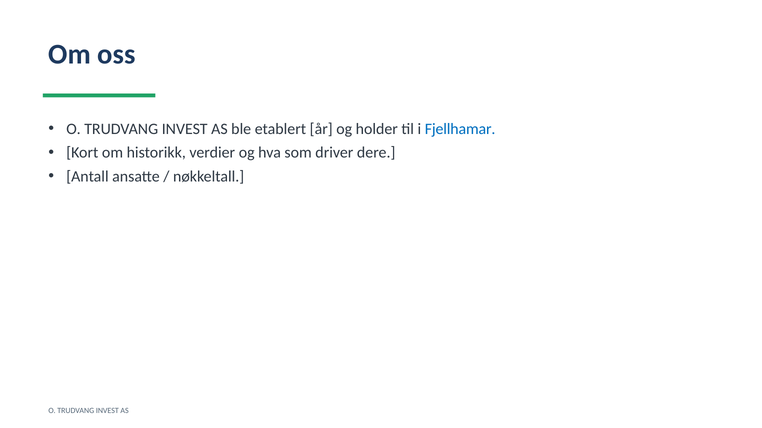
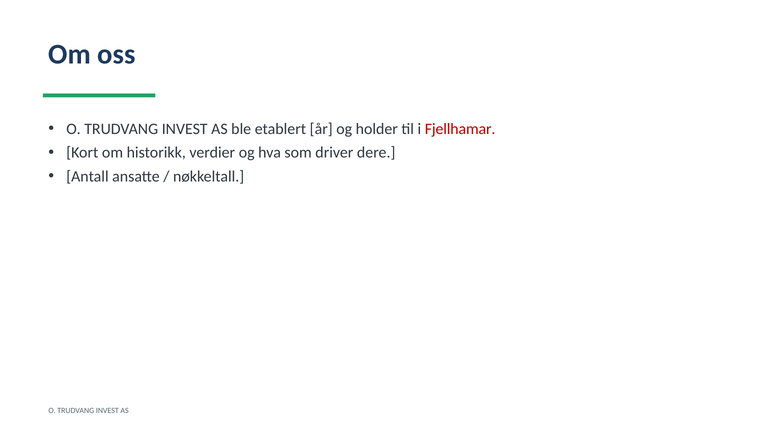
Fjellhamar colour: blue -> red (460, 129)
